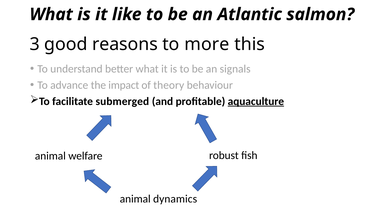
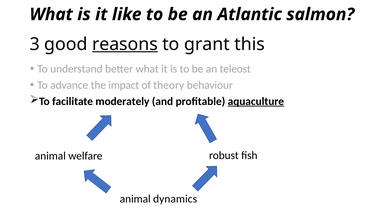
reasons underline: none -> present (125, 44)
more: more -> grant (207, 44)
signals: signals -> teleost (235, 69)
submerged: submerged -> moderately (122, 101)
